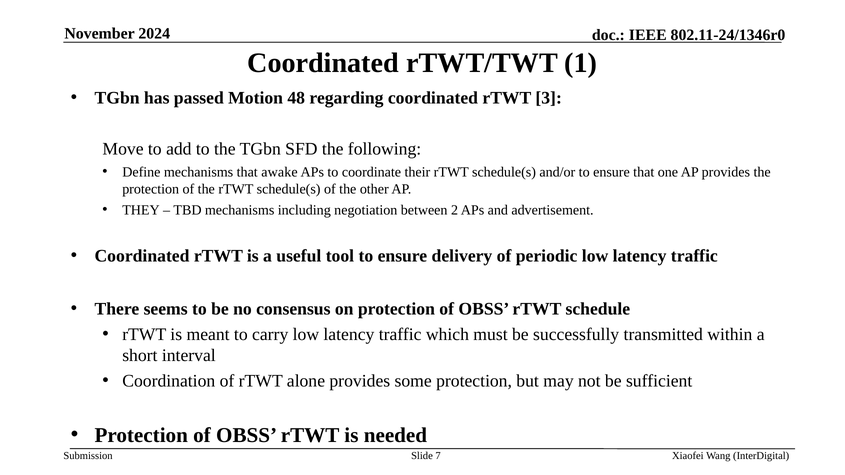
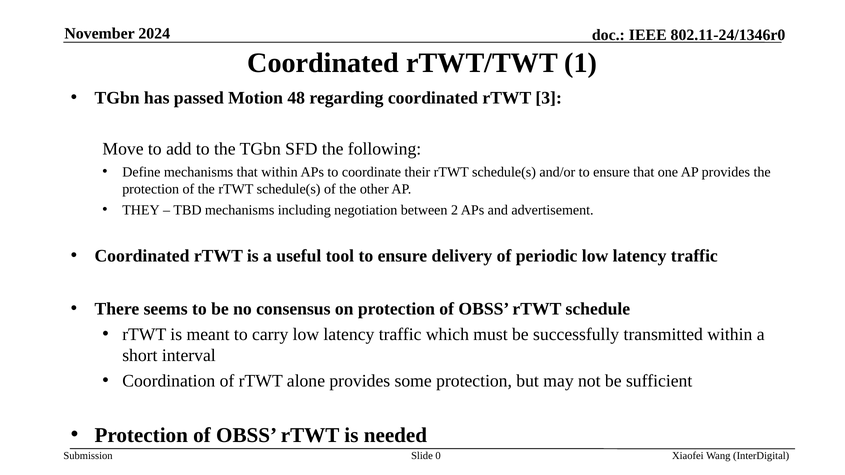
that awake: awake -> within (279, 172)
7: 7 -> 0 (438, 456)
